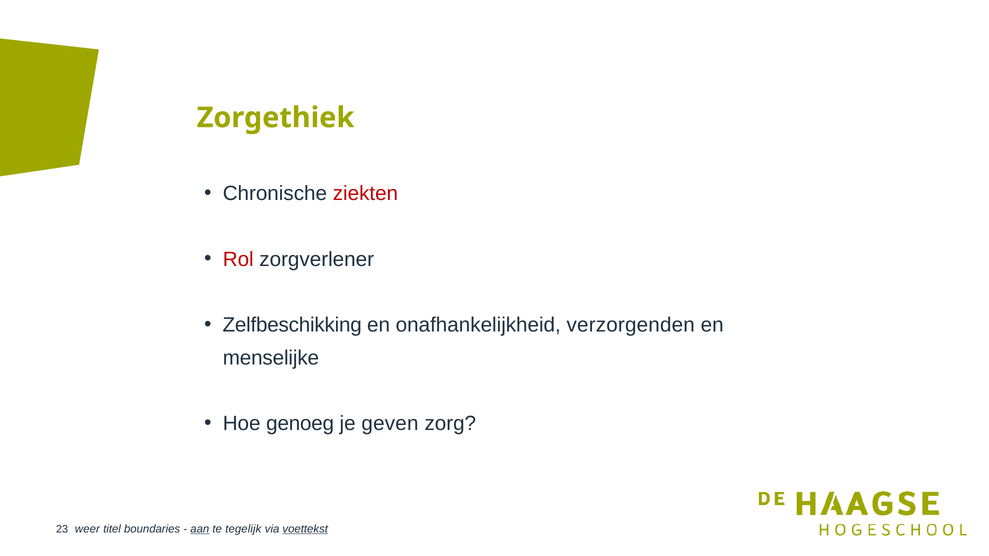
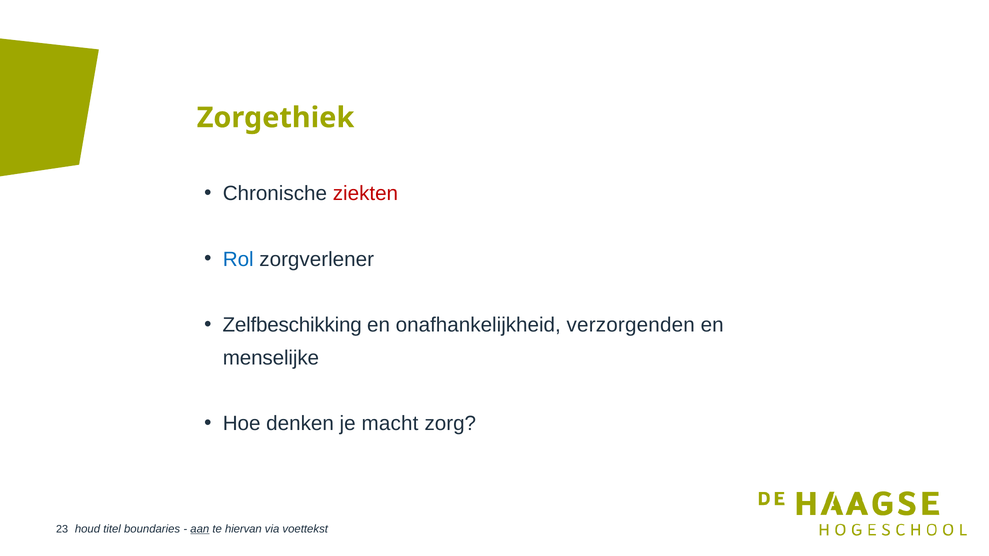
Rol colour: red -> blue (238, 259)
genoeg: genoeg -> denken (300, 424)
geven: geven -> macht (390, 424)
weer: weer -> houd (87, 529)
tegelijk: tegelijk -> hiervan (243, 529)
voettekst underline: present -> none (305, 529)
